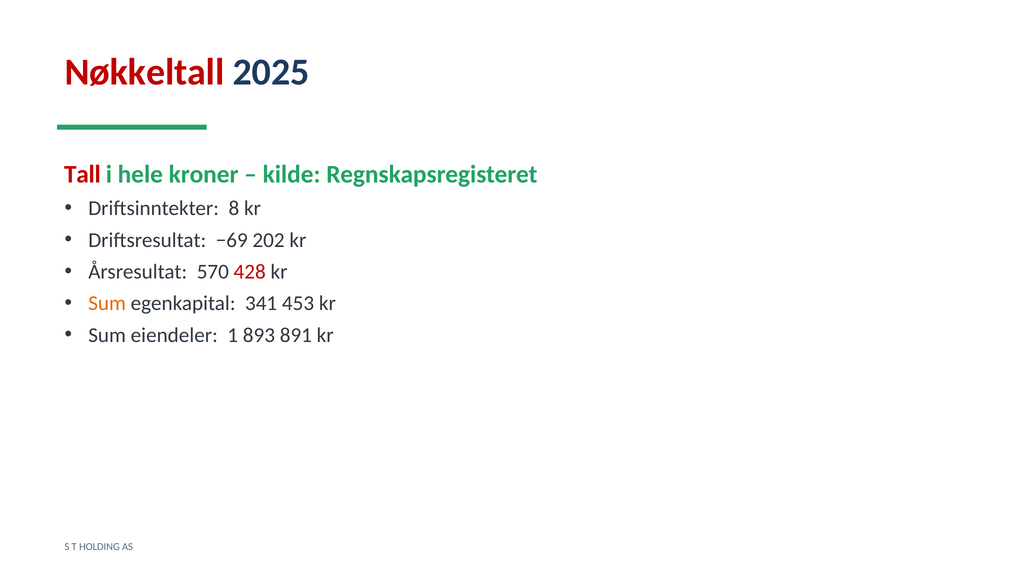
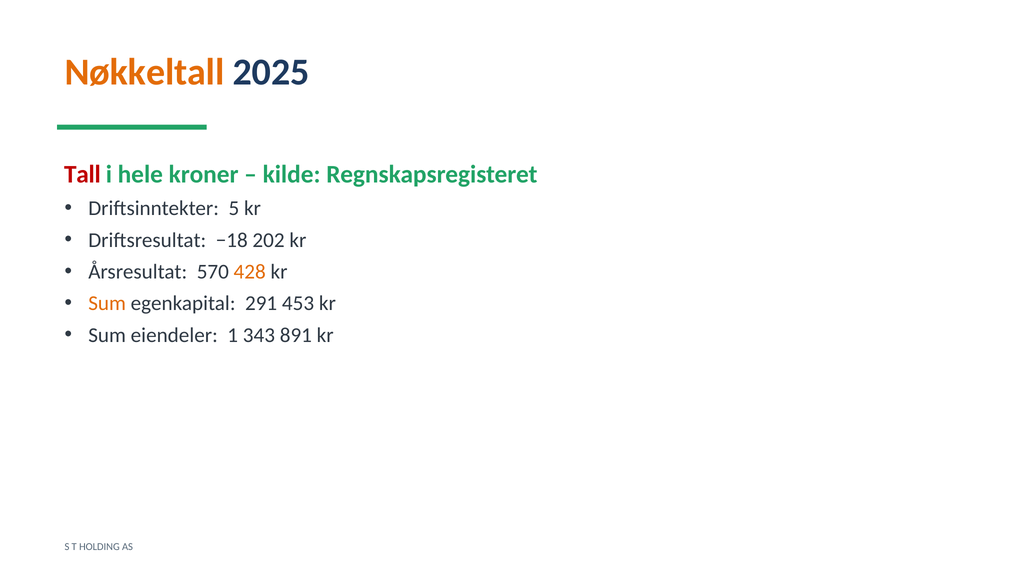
Nøkkeltall colour: red -> orange (144, 72)
8: 8 -> 5 (234, 209)
−69: −69 -> −18 (232, 240)
428 colour: red -> orange (250, 272)
341: 341 -> 291 (261, 304)
893: 893 -> 343 (259, 335)
